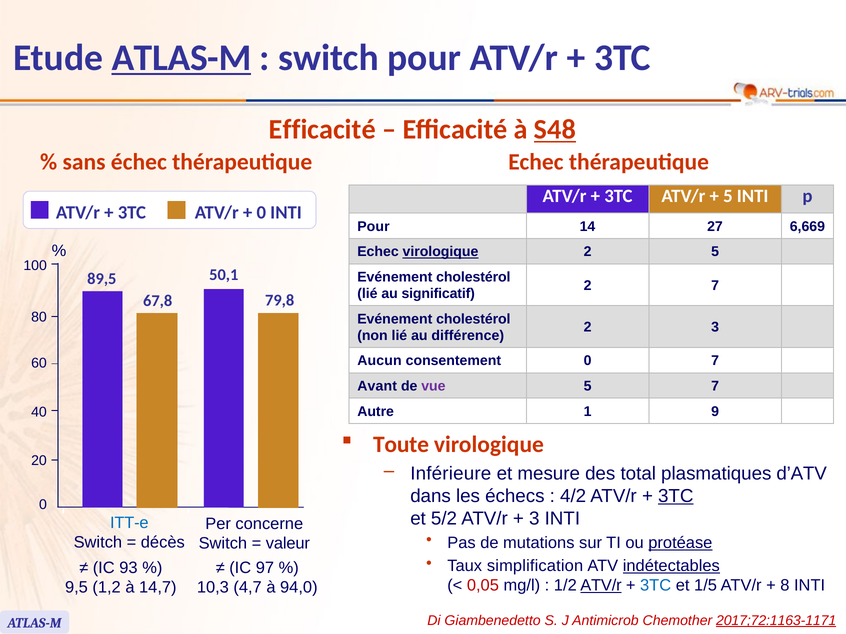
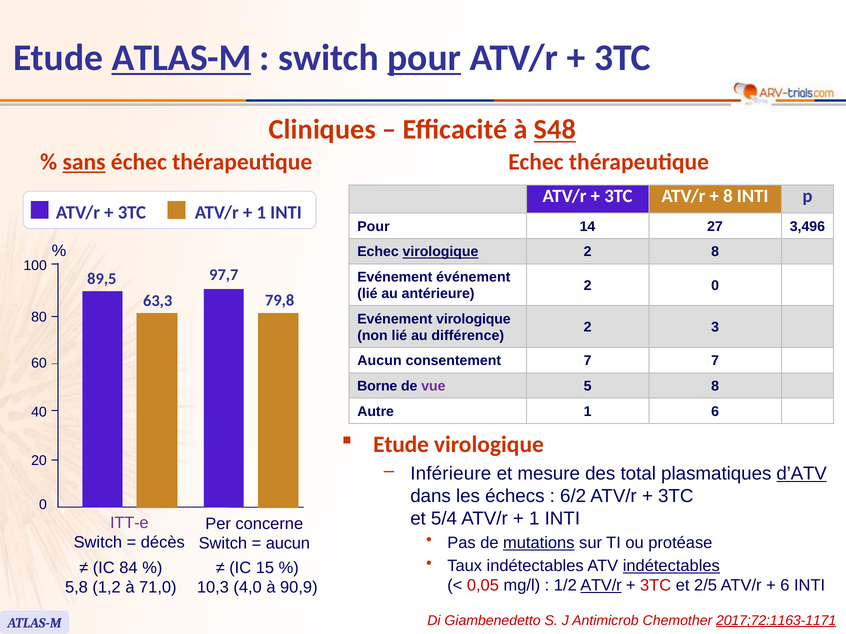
pour underline: none -> present (424, 58)
Efficacité: Efficacité -> Cliniques (322, 130)
sans underline: none -> present (84, 162)
5: 5 -> 8 (728, 196)
0: 0 -> 1 (261, 213)
6,669: 6,669 -> 3,496 (807, 227)
2 5: 5 -> 8 (715, 252)
50,1: 50,1 -> 97,7 (224, 275)
cholestérol: cholestérol -> événement (473, 277)
2 7: 7 -> 0 (715, 286)
significatif: significatif -> antérieure (438, 294)
67,8: 67,8 -> 63,3 (158, 301)
cholestérol: cholestérol -> virologique (473, 319)
consentement 0: 0 -> 7 (588, 361)
Avant: Avant -> Borne (377, 387)
5 7: 7 -> 8 (715, 387)
1 9: 9 -> 6 (715, 412)
Toute: Toute -> Etude (401, 445)
d’ATV underline: none -> present (802, 474)
4/2: 4/2 -> 6/2 (573, 496)
3TC underline: present -> none (676, 496)
5/2: 5/2 -> 5/4 (444, 519)
3: 3 -> 1 (534, 519)
ITT-e colour: blue -> purple (129, 523)
mutations underline: none -> present (539, 543)
protéase underline: present -> none (680, 543)
valeur: valeur -> aucun (288, 544)
Taux simplification: simplification -> indétectables (535, 566)
93: 93 -> 84 (128, 568)
97: 97 -> 15 (265, 568)
3TC colour: blue -> red (656, 586)
1/5: 1/5 -> 2/5 (706, 586)
8: 8 -> 6 (785, 586)
9,5: 9,5 -> 5,8 (76, 588)
14,7: 14,7 -> 71,0 (158, 588)
4,7: 4,7 -> 4,0 (248, 588)
94,0: 94,0 -> 90,9 (299, 588)
